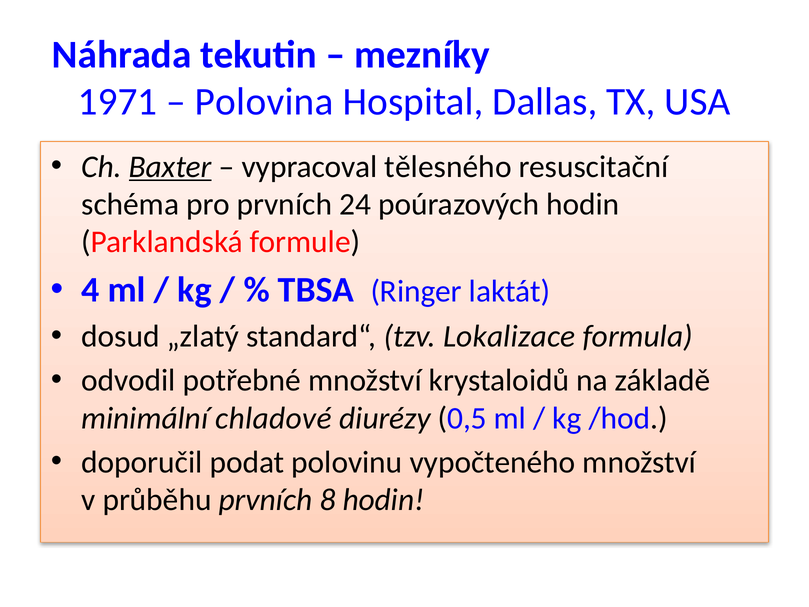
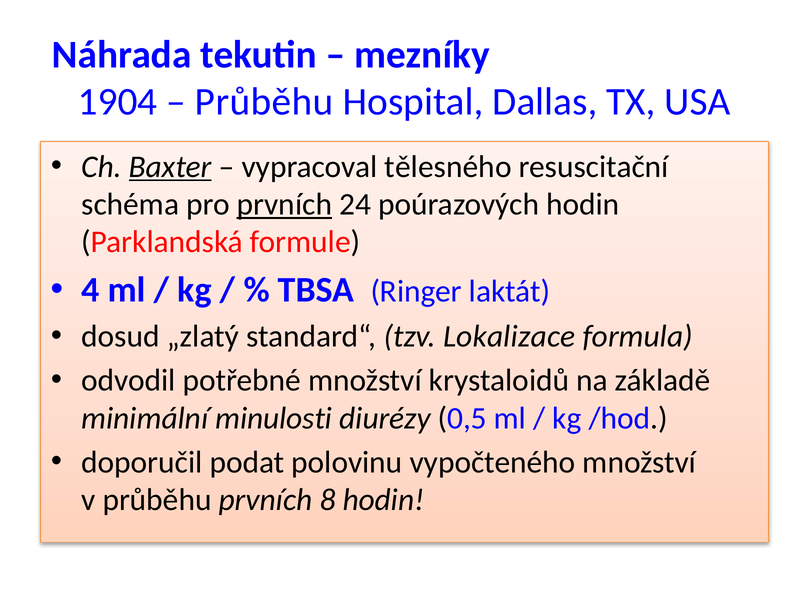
1971: 1971 -> 1904 (118, 102)
Polovina: Polovina -> Průběhu (264, 102)
prvních underline: none -> present (284, 204)
chladové: chladové -> minulosti (274, 418)
